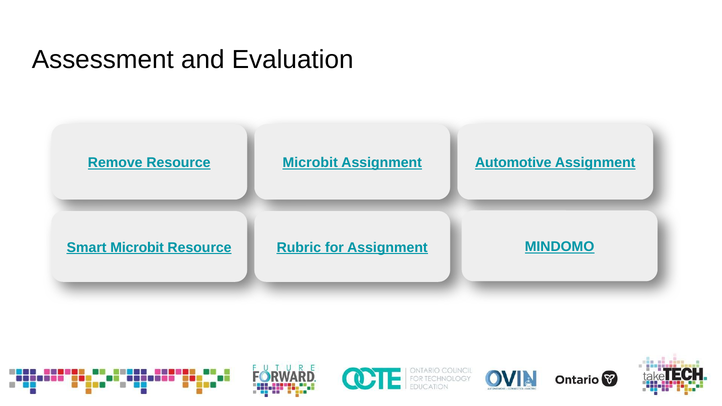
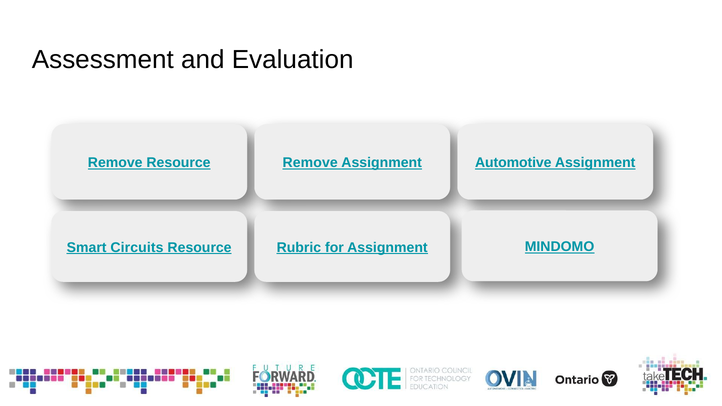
Microbit: Microbit -> Remove (310, 163)
Smart Microbit: Microbit -> Circuits (137, 247)
